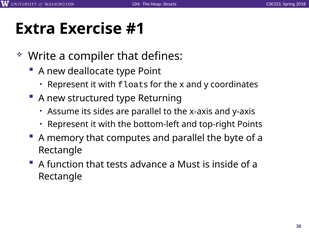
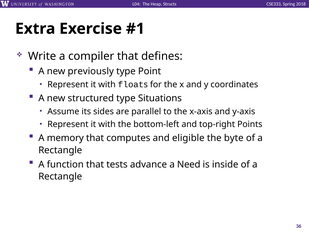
deallocate: deallocate -> previously (91, 71)
Returning: Returning -> Situations (160, 98)
and parallel: parallel -> eligible (188, 138)
Must: Must -> Need (189, 164)
